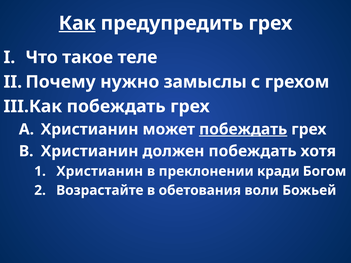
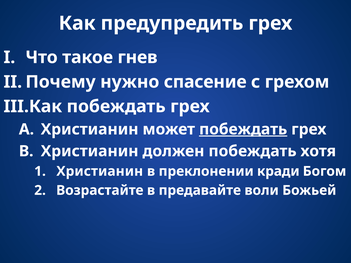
Как underline: present -> none (77, 23)
теле: теле -> гнев (138, 57)
замыслы: замыслы -> спасение (205, 82)
обетования: обетования -> предавайте (200, 190)
